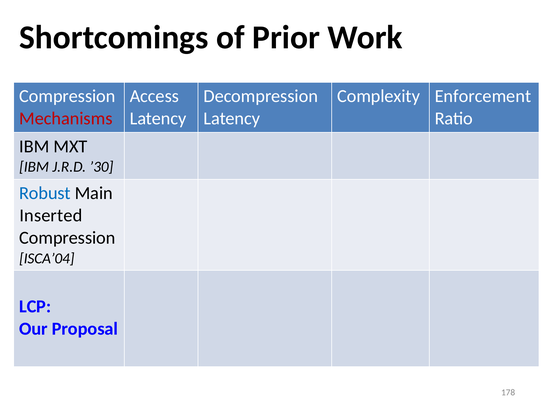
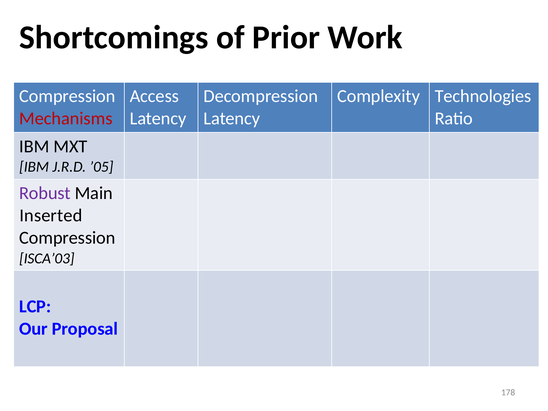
Enforcement: Enforcement -> Technologies (483, 96)
’30: ’30 -> ’05 (101, 167)
Robust colour: blue -> purple (45, 193)
ISCA’04: ISCA’04 -> ISCA’03 (47, 258)
